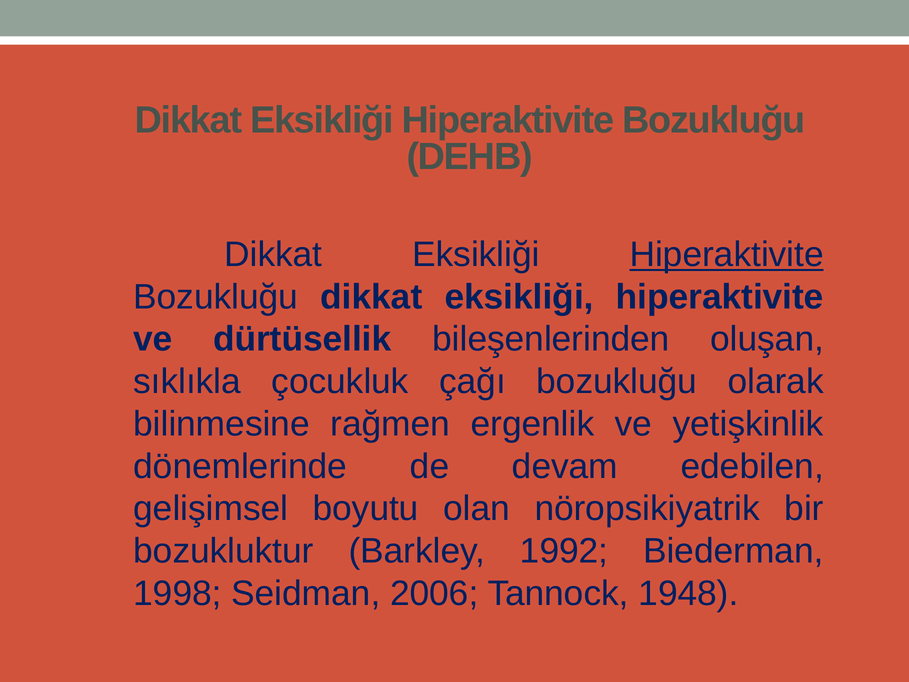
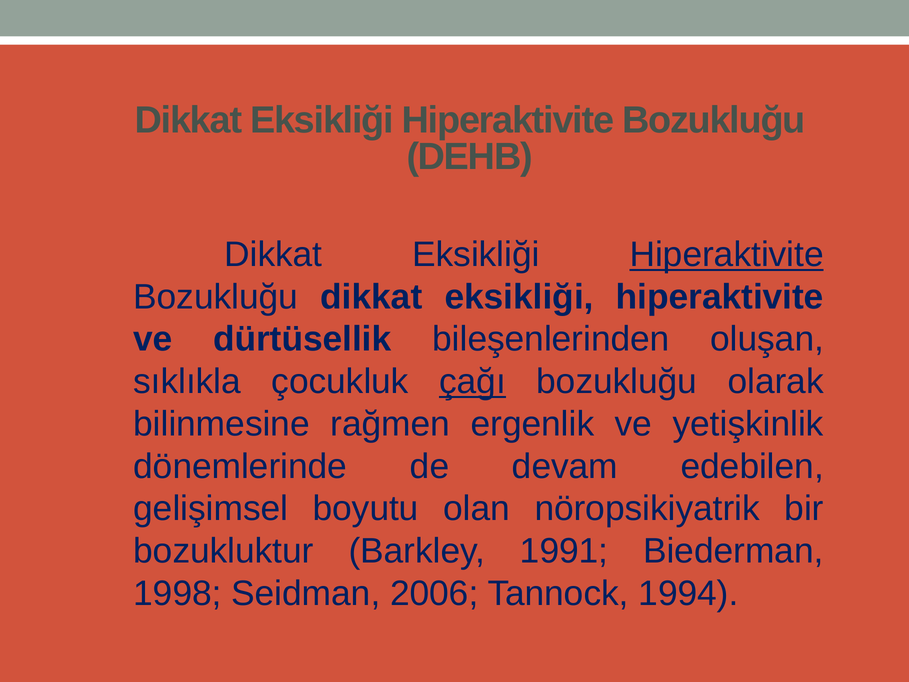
çağı underline: none -> present (473, 382)
1992: 1992 -> 1991 (564, 551)
1948: 1948 -> 1994 (688, 593)
